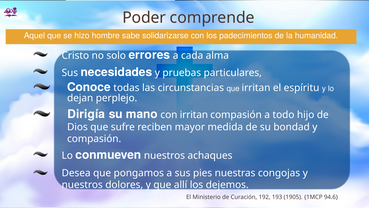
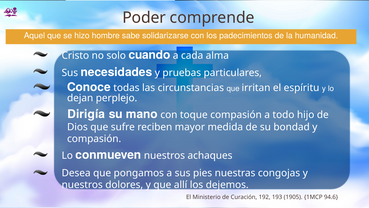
errores: errores -> cuando (149, 55)
con irritan: irritan -> toque (194, 115)
